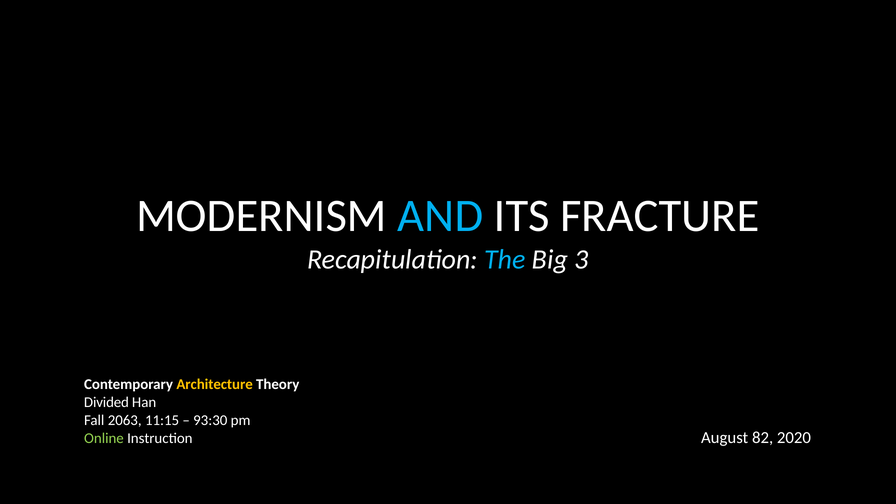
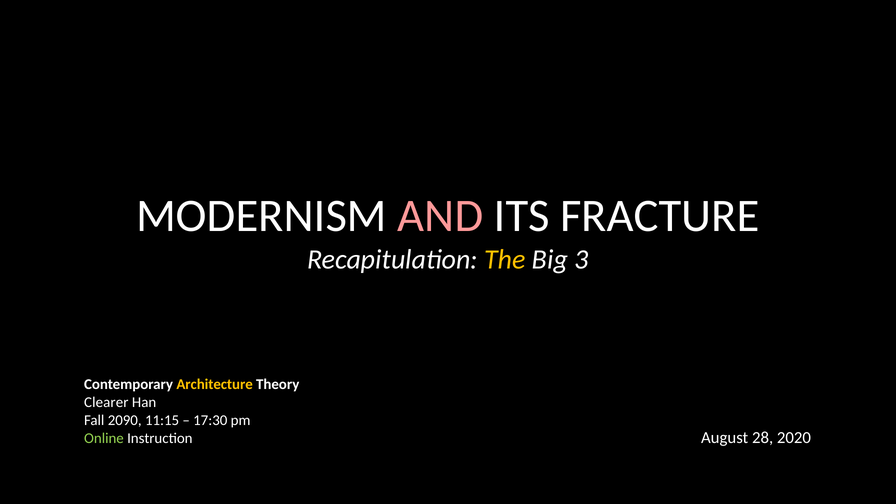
AND colour: light blue -> pink (440, 216)
The colour: light blue -> yellow (505, 260)
Divided: Divided -> Clearer (106, 402)
2063: 2063 -> 2090 (125, 420)
93:30: 93:30 -> 17:30 (210, 420)
82: 82 -> 28 (763, 438)
